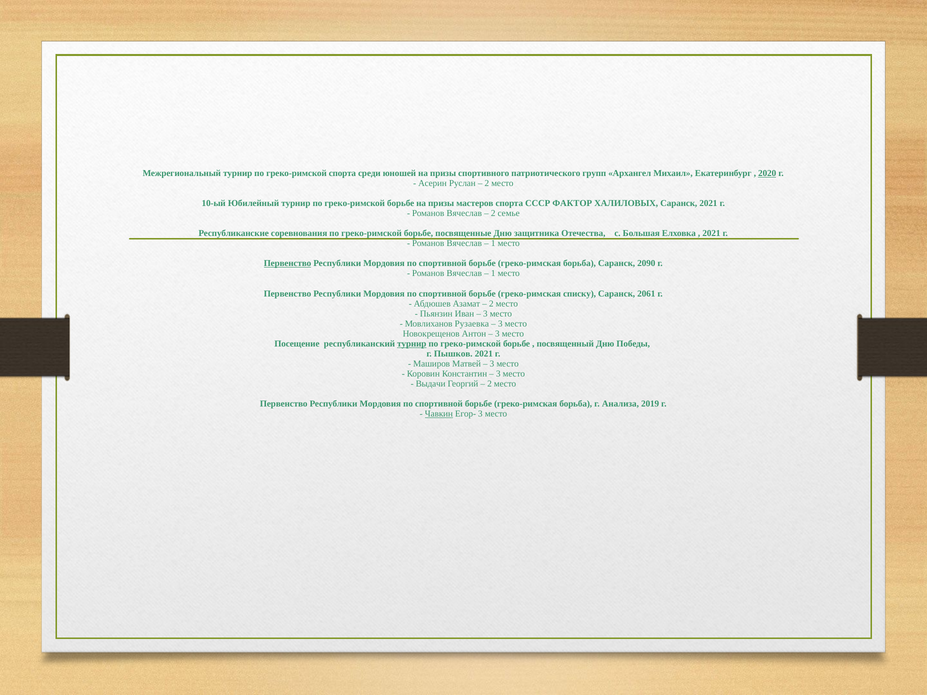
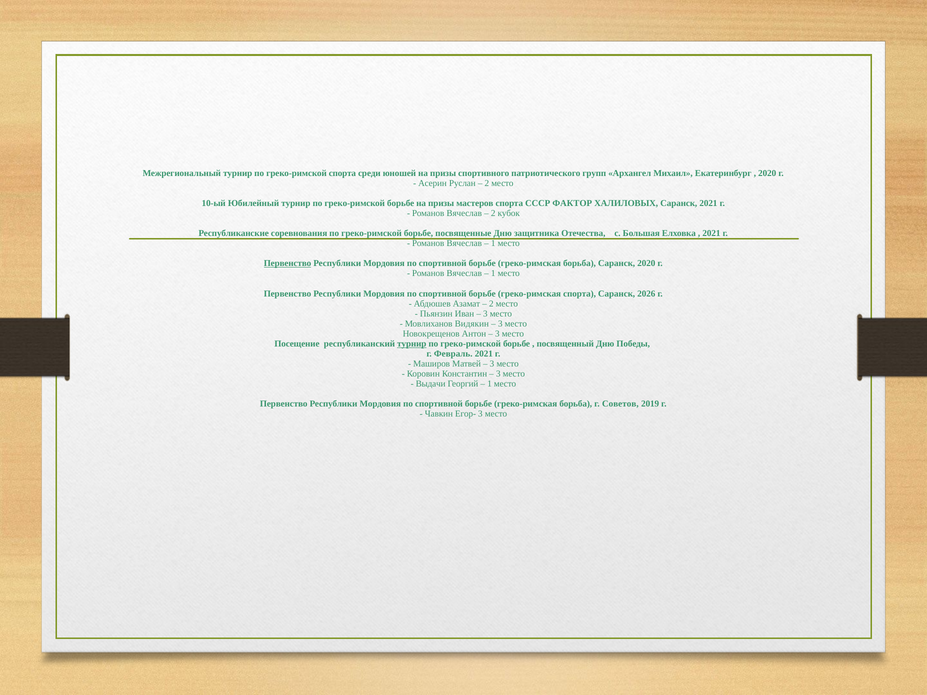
2020 underline: present -> none (767, 173)
семье: семье -> кубок (509, 213)
Саранск 2090: 2090 -> 2020 (646, 264)
греко-римская списку: списку -> спорта (580, 294)
2061: 2061 -> 2026 (646, 294)
Рузаевка: Рузаевка -> Видякин (472, 324)
Пышков: Пышков -> Февраль (453, 354)
2: 2 -> 1 (490, 384)
Анализа: Анализа -> Советов (620, 404)
Чавкин underline: present -> none (439, 414)
